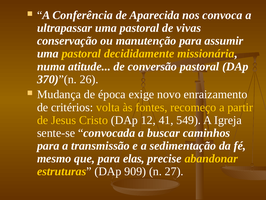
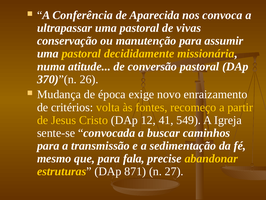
elas: elas -> fala (134, 158)
909: 909 -> 871 (135, 171)
